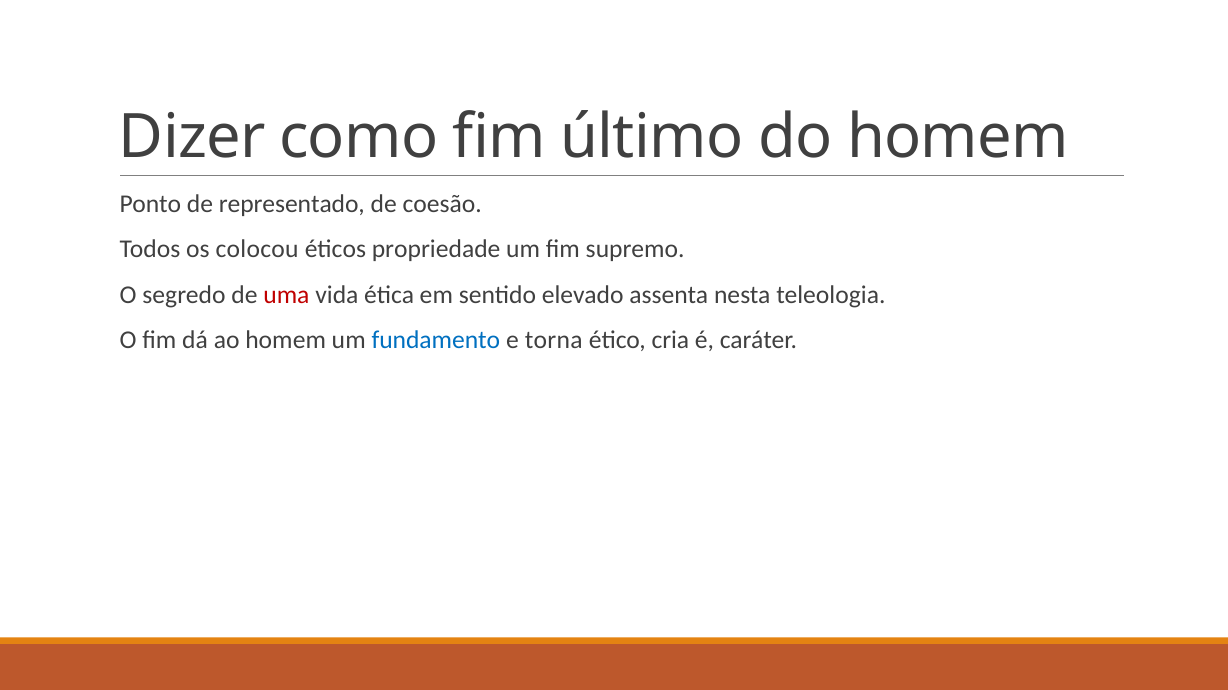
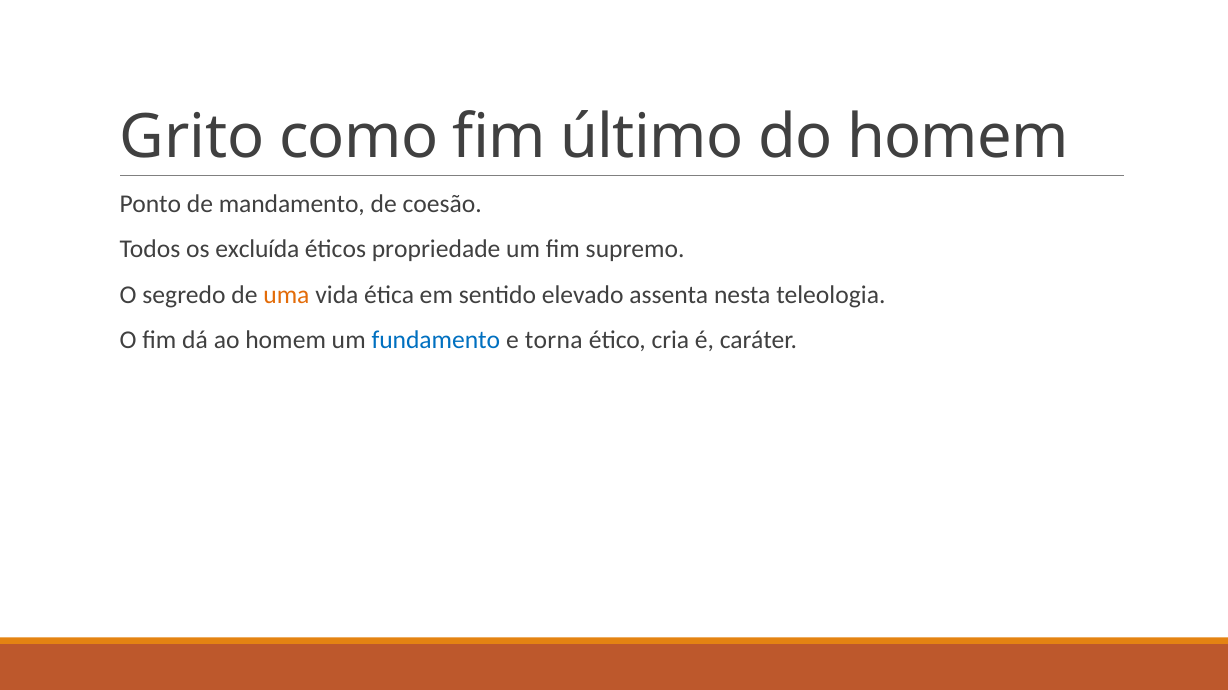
Dizer: Dizer -> Grito (192, 138)
representado: representado -> mandamento (292, 204)
colocou: colocou -> excluída (257, 250)
uma colour: red -> orange (286, 295)
